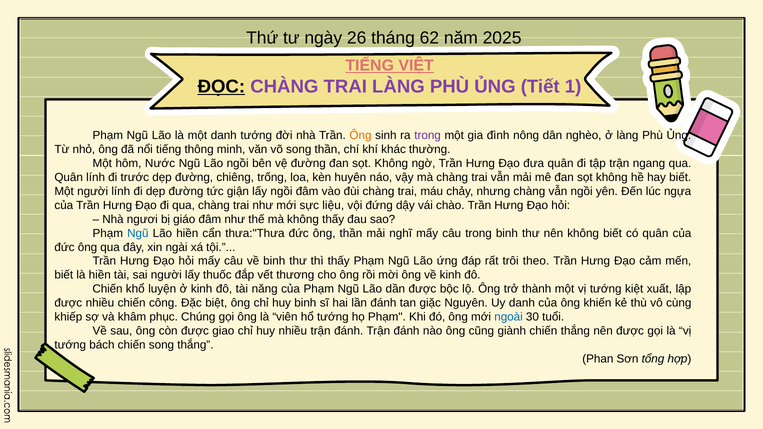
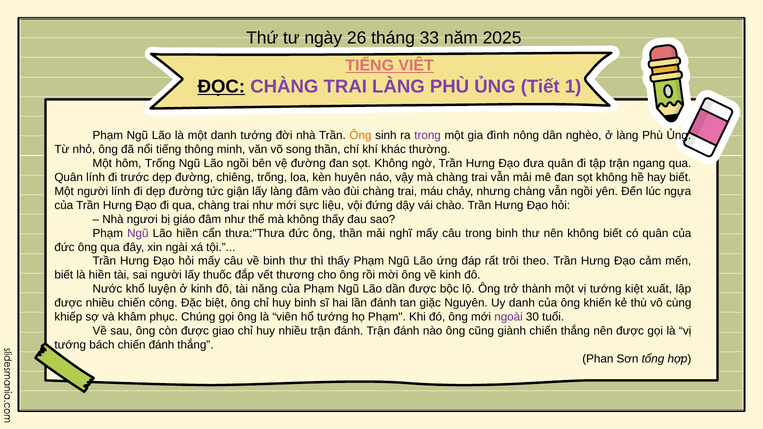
62: 62 -> 33 (429, 38)
hôm Nước: Nước -> Trống (160, 163)
lấy ngồi: ngồi -> làng (281, 191)
Ngũ colour: blue -> purple (138, 233)
Chiến: Chiến -> Nước (107, 289)
ngoài colour: blue -> purple (509, 317)
chiến song: song -> đánh (162, 345)
